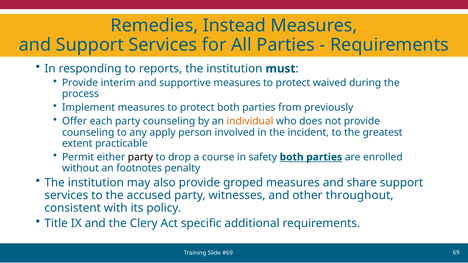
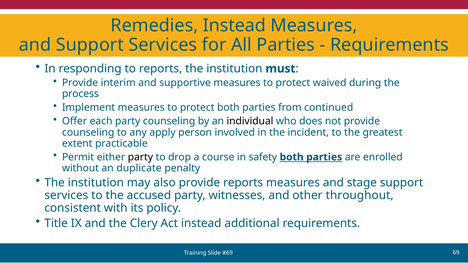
previously: previously -> continued (329, 108)
individual colour: orange -> black (250, 121)
footnotes: footnotes -> duplicate (139, 168)
provide groped: groped -> reports (243, 183)
share: share -> stage (362, 183)
Act specific: specific -> instead (201, 223)
